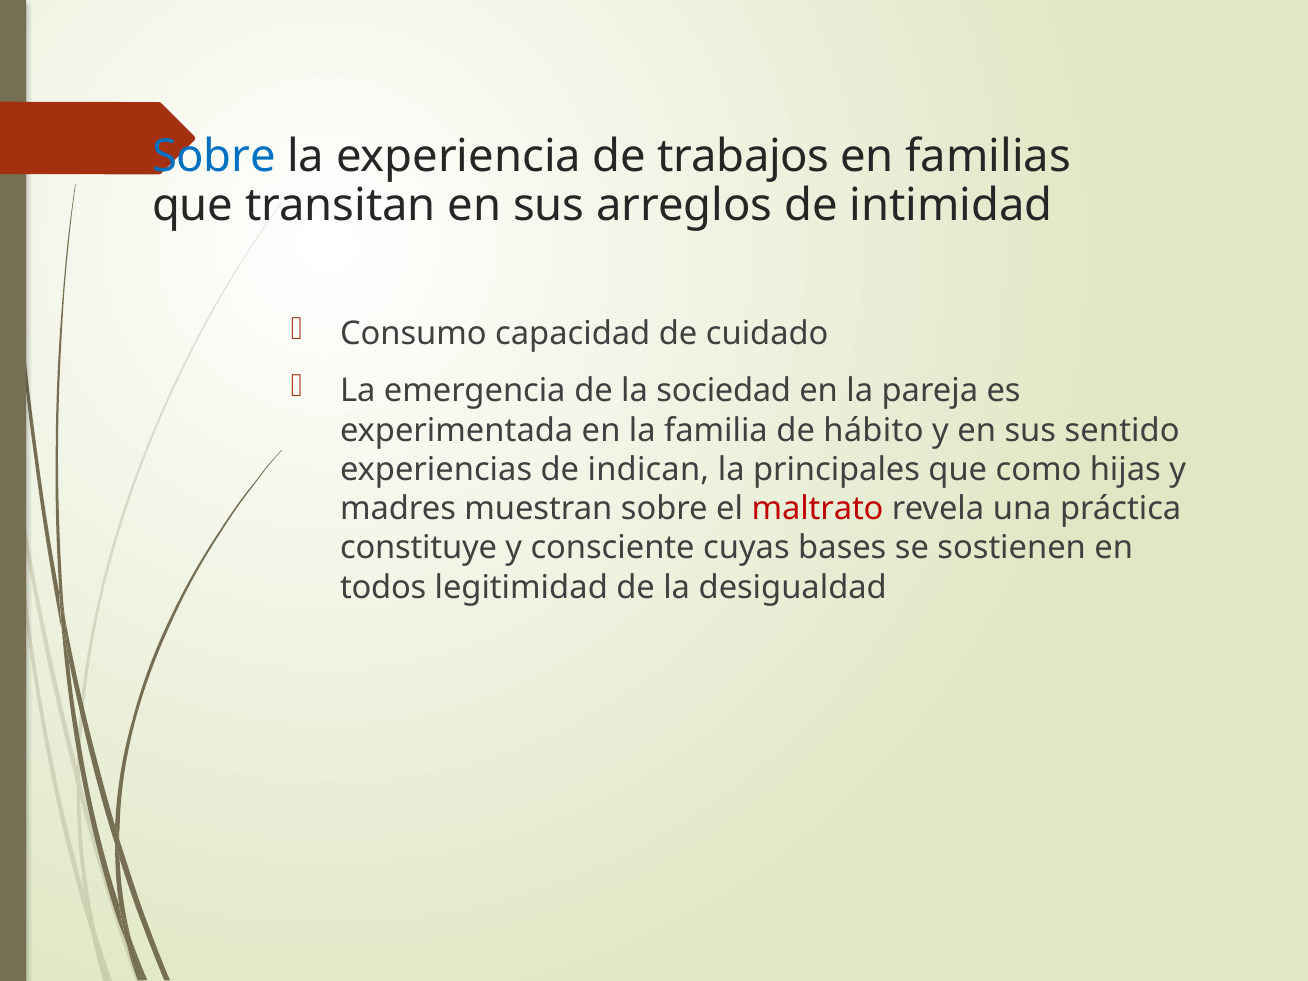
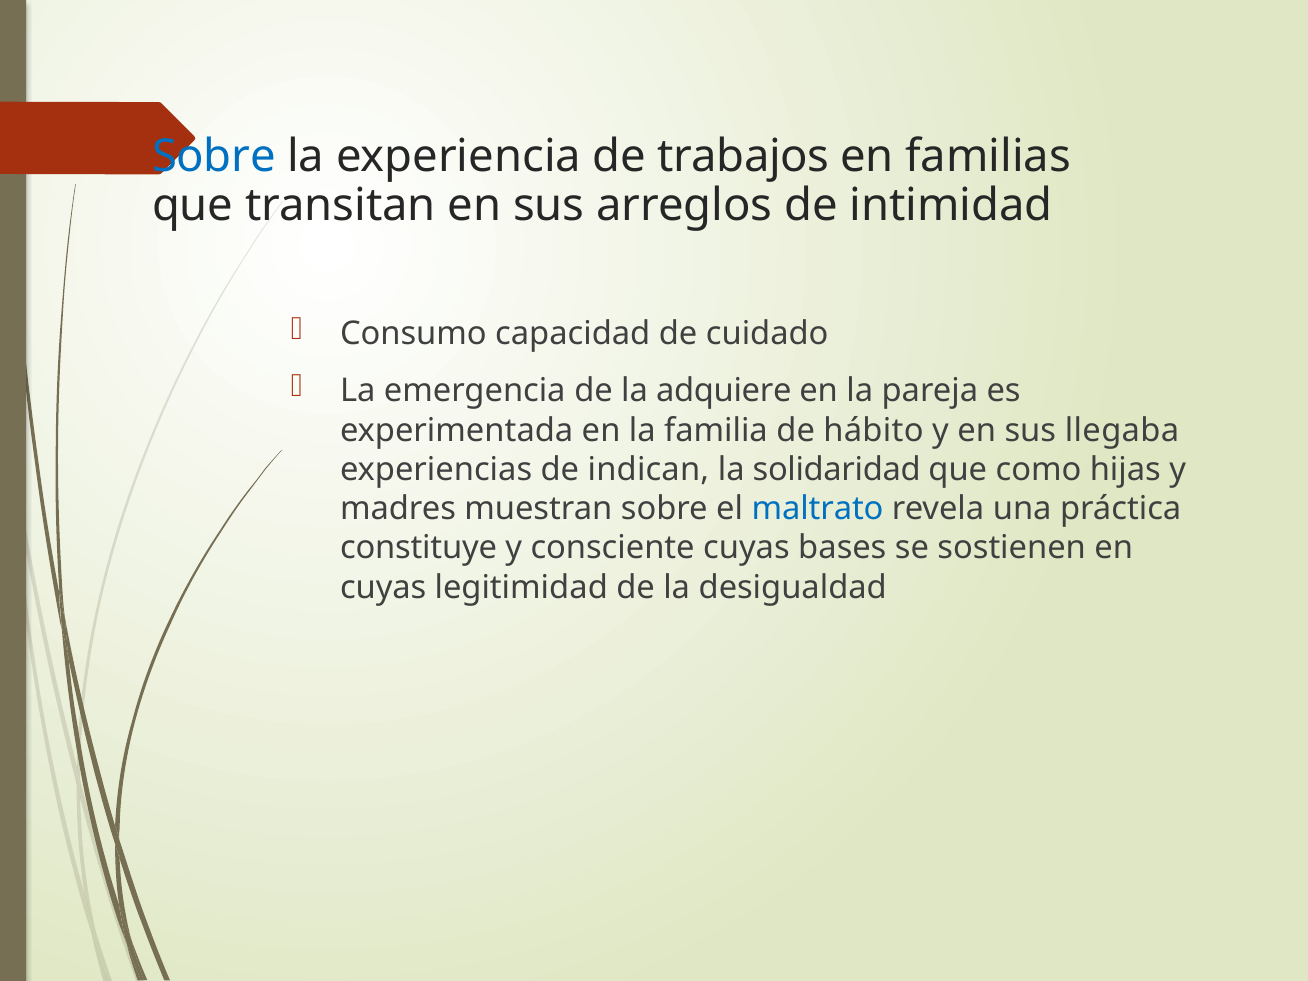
sociedad: sociedad -> adquiere (724, 391)
sentido: sentido -> llegaba (1122, 430)
principales: principales -> solidaridad (837, 470)
maltrato colour: red -> blue (818, 509)
todos: todos -> cuyas (383, 587)
